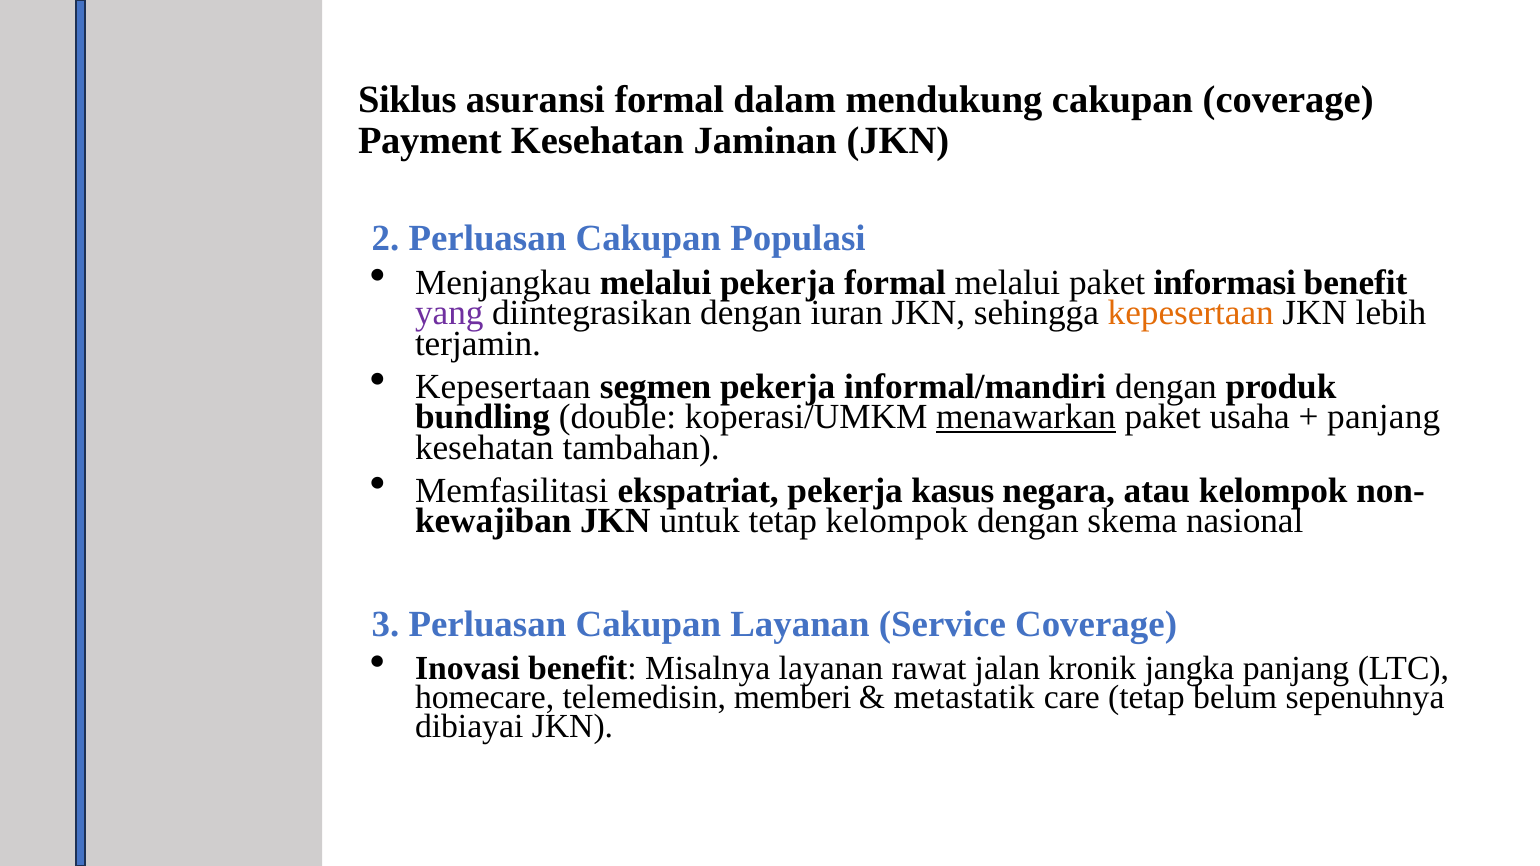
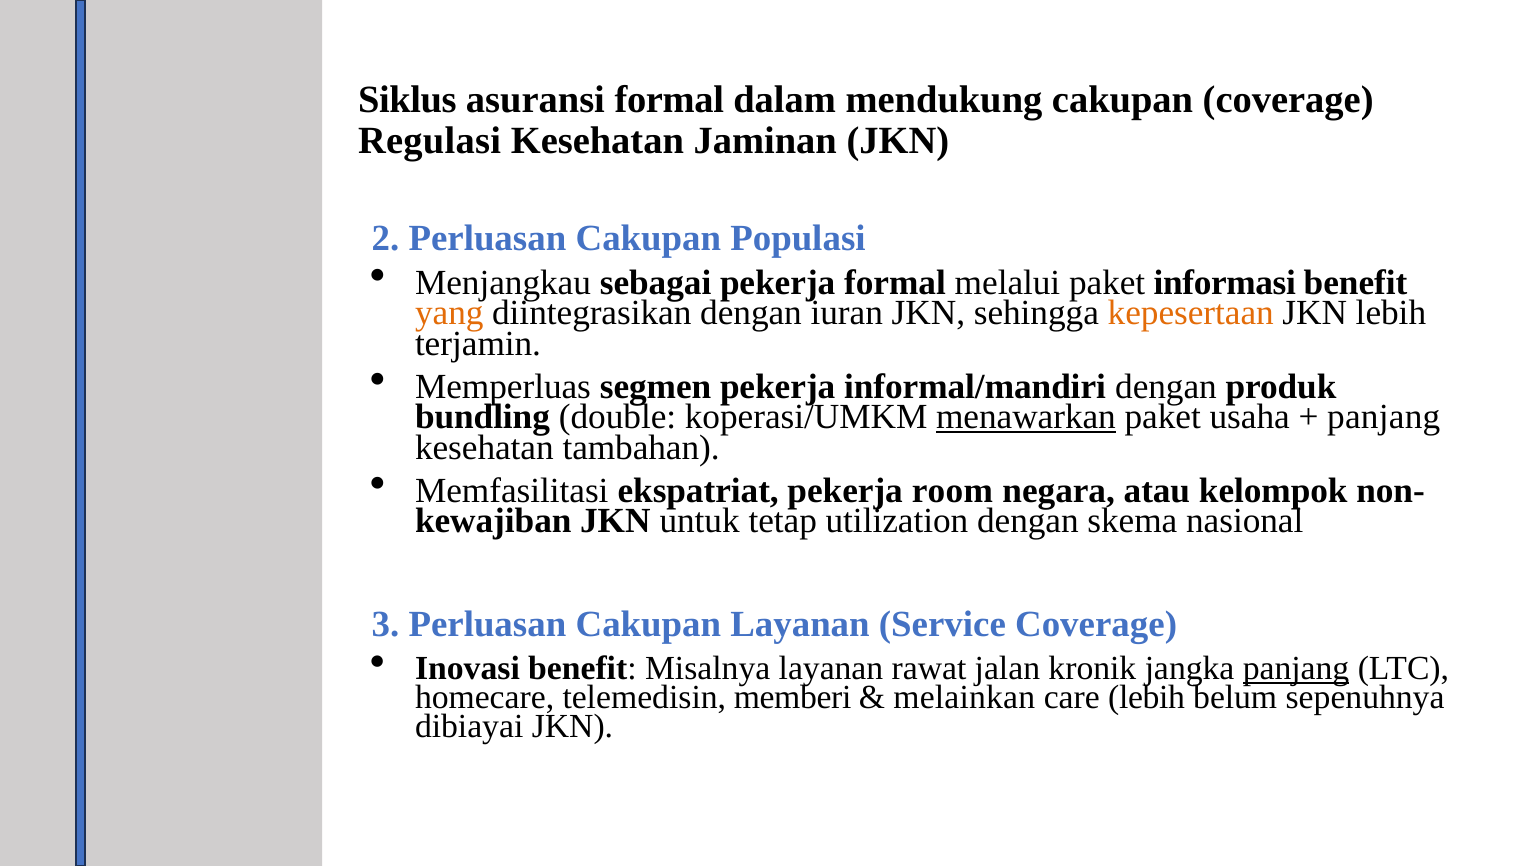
Payment: Payment -> Regulasi (430, 141)
Menjangkau melalui: melalui -> sebagai (656, 283)
yang colour: purple -> orange (449, 313)
Kepesertaan: Kepesertaan -> Memperluas (503, 387)
kasus: kasus -> room (952, 491)
tetap kelompok: kelompok -> utilization (897, 521)
panjang underline: none -> present (1296, 669)
metastatik: metastatik -> melainkan (964, 698)
care tetap: tetap -> lebih (1147, 698)
